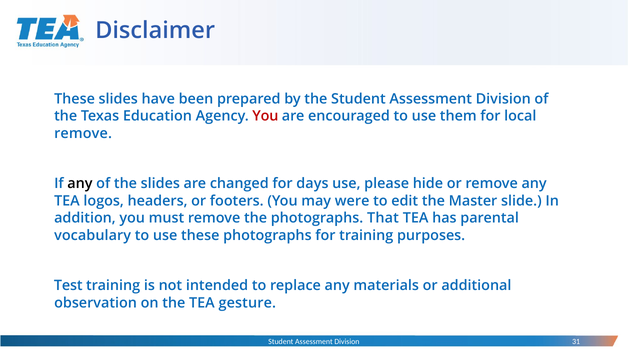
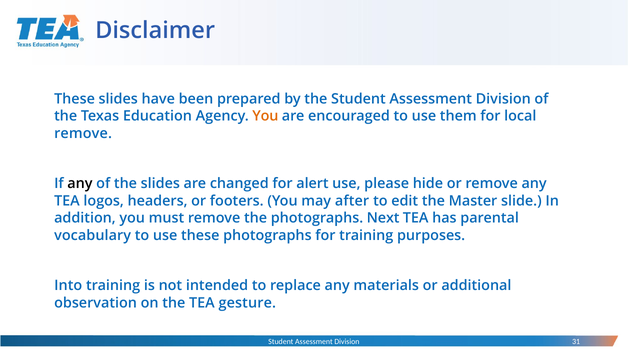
You colour: red -> orange (265, 116)
days: days -> alert (312, 184)
were: were -> after (352, 201)
That: That -> Next (383, 218)
Test: Test -> Into (68, 286)
